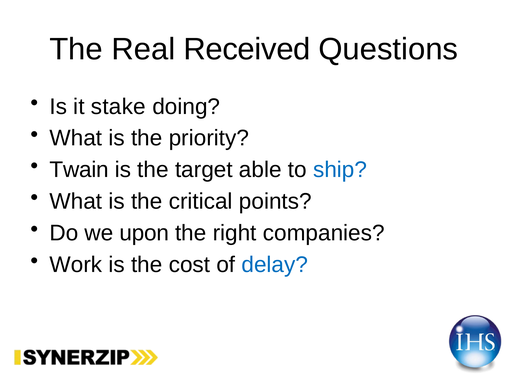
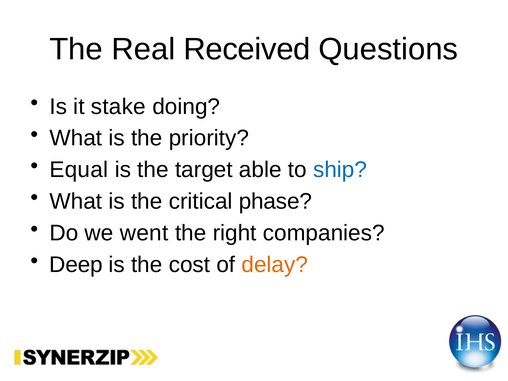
Twain: Twain -> Equal (79, 170)
points: points -> phase (275, 201)
upon: upon -> went (144, 233)
Work: Work -> Deep (76, 265)
delay colour: blue -> orange (275, 265)
